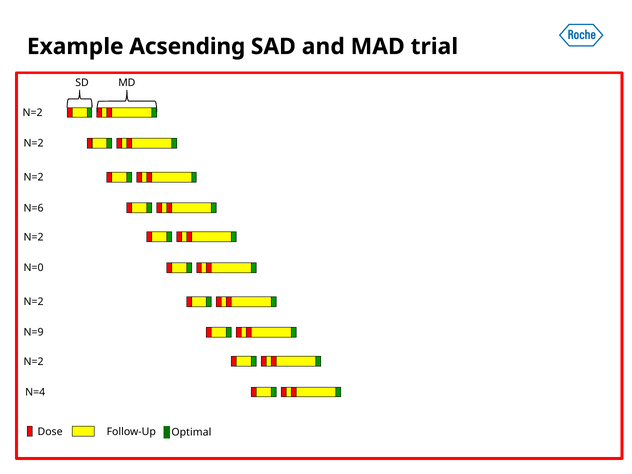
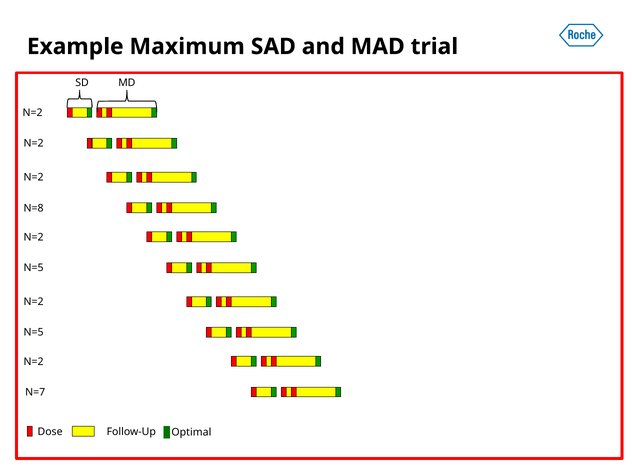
Acsending: Acsending -> Maximum (187, 47)
N=6: N=6 -> N=8 (34, 208)
N=0: N=0 -> N=5 (34, 268)
N=9: N=9 -> N=5 (34, 333)
N=4: N=4 -> N=7 (35, 392)
